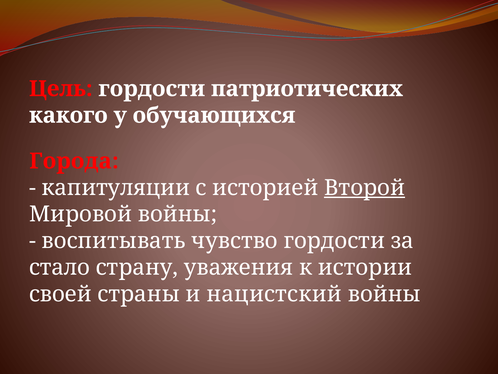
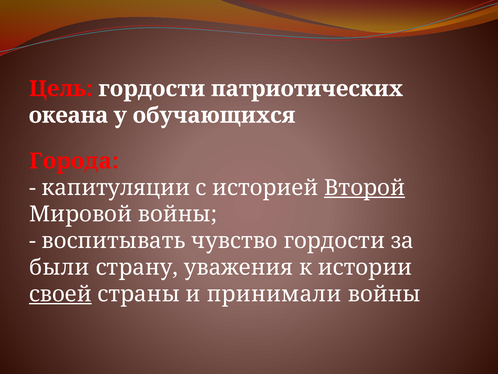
какого: какого -> океана (69, 115)
стало: стало -> были (59, 267)
своей underline: none -> present (60, 294)
нацистский: нацистский -> принимали (274, 294)
